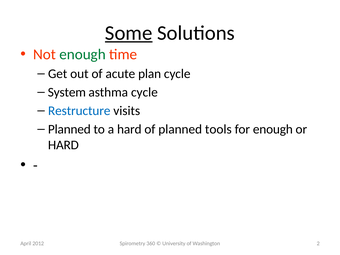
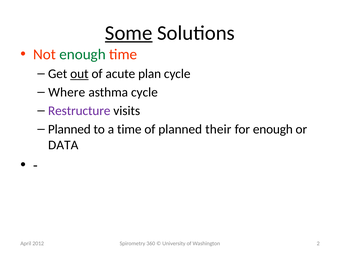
out underline: none -> present (79, 74)
System: System -> Where (67, 92)
Restructure colour: blue -> purple (79, 111)
a hard: hard -> time (129, 129)
tools: tools -> their (218, 129)
HARD: HARD -> DATA (63, 145)
